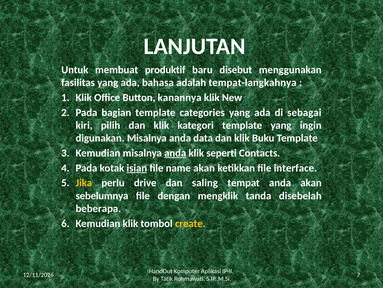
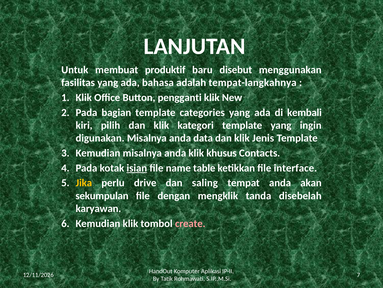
kanannya: kanannya -> pengganti (180, 97)
sebagai: sebagai -> kembali (304, 112)
Buku: Buku -> Jenis (263, 138)
anda underline: present -> none (175, 153)
seperti: seperti -> khusus (222, 153)
name akan: akan -> table (204, 168)
sebelumnya: sebelumnya -> sekumpulan (102, 195)
beberapa: beberapa -> karyawan (98, 208)
create colour: yellow -> pink (190, 223)
